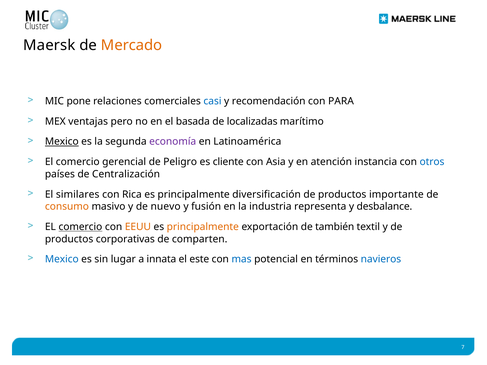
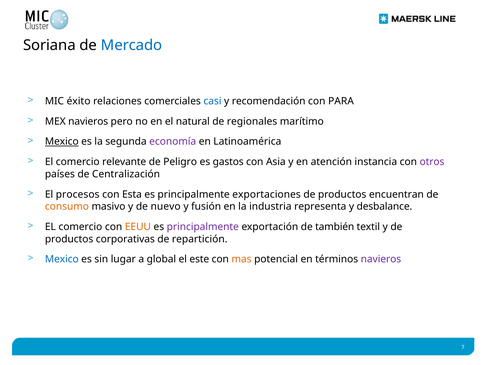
Maersk: Maersk -> Soriana (49, 45)
Mercado colour: orange -> blue (132, 45)
pone: pone -> éxito (79, 101)
MEX ventajas: ventajas -> navieros (88, 121)
basada: basada -> natural (193, 121)
localizadas: localizadas -> regionales (252, 121)
gerencial: gerencial -> relevante (124, 162)
cliente: cliente -> gastos (228, 162)
otros colour: blue -> purple (432, 162)
similares: similares -> procesos (78, 195)
Rica: Rica -> Esta (132, 195)
diversificación: diversificación -> exportaciones (267, 195)
importante: importante -> encuentran (396, 195)
comercio underline: present -> none (80, 227)
principalmente colour: orange -> purple (203, 227)
comparten: comparten -> repartición (200, 239)
innata: innata -> global (161, 259)
mas colour: blue -> orange (242, 259)
navieros colour: blue -> purple (381, 259)
